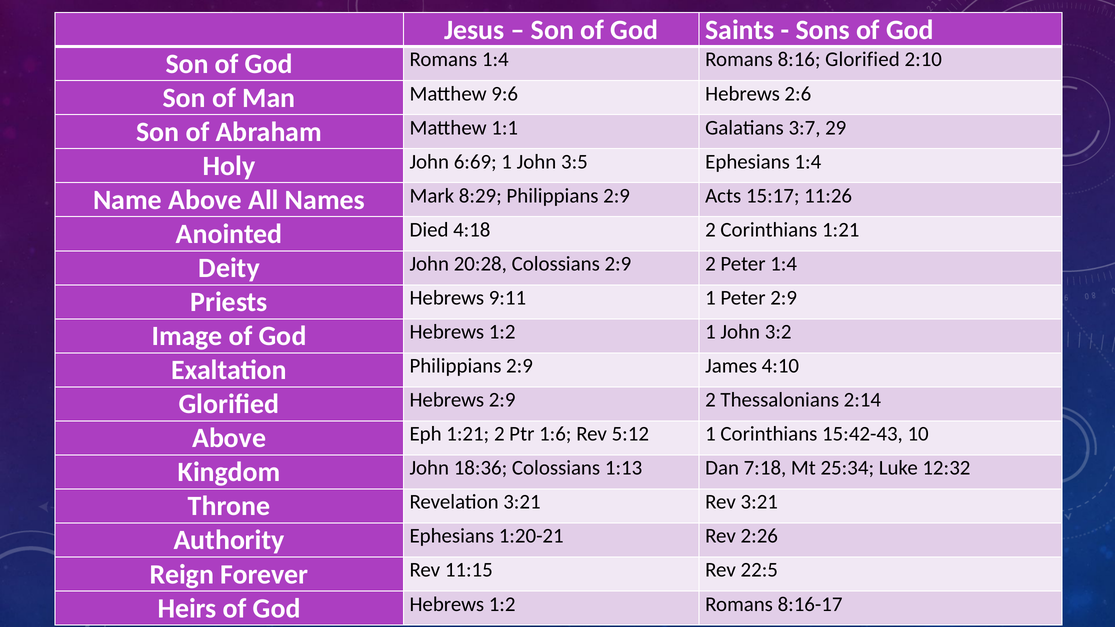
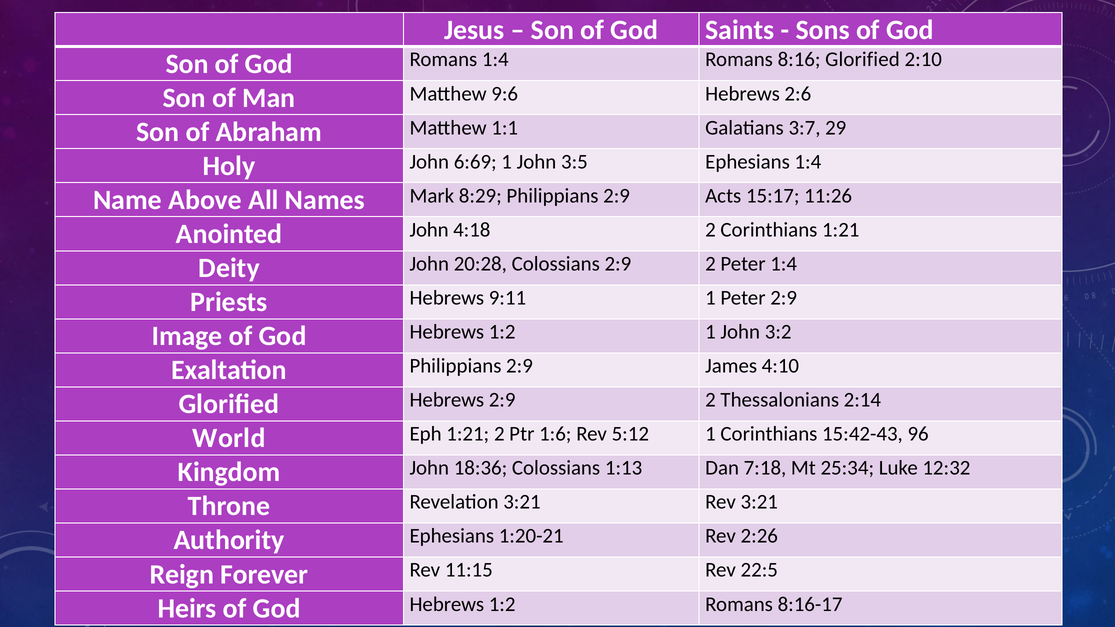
Anointed Died: Died -> John (429, 230)
Above: Above -> World (229, 438)
10: 10 -> 96 (918, 434)
